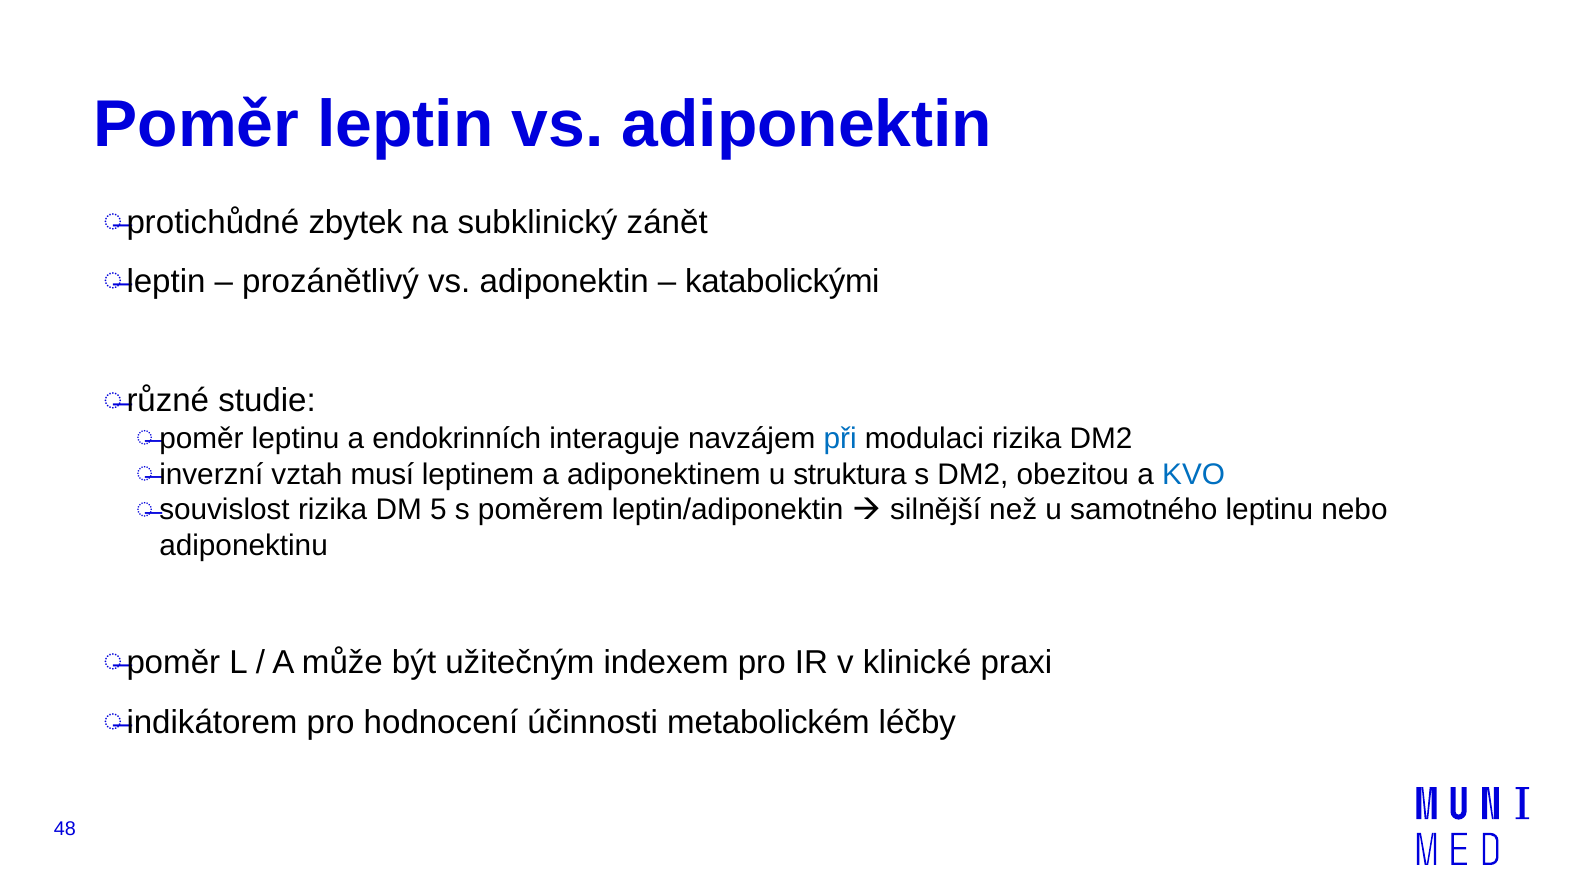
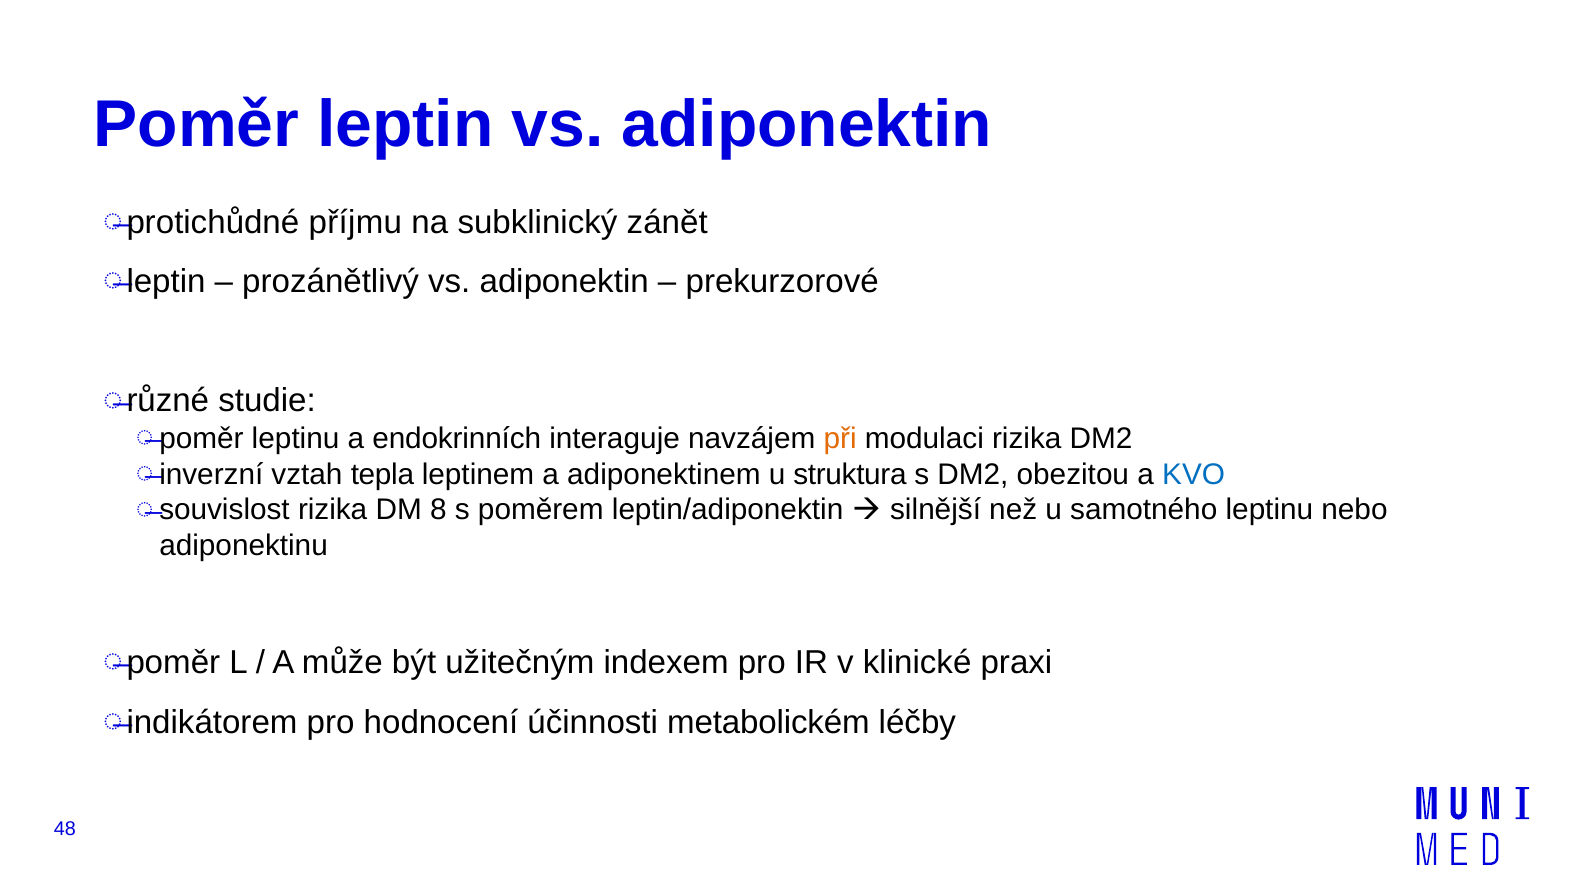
zbytek: zbytek -> příjmu (355, 222)
katabolickými: katabolickými -> prekurzorové (782, 282)
při colour: blue -> orange (840, 438)
musí: musí -> tepla (382, 474)
5: 5 -> 8 (438, 510)
